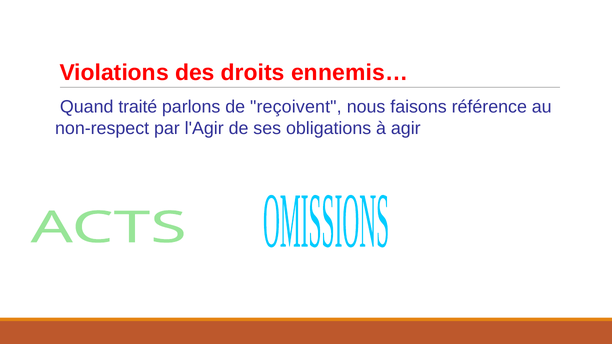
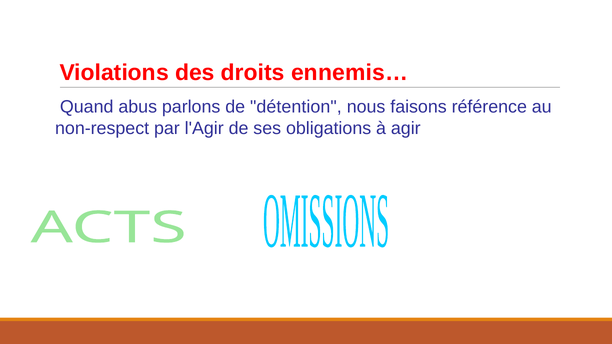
traité: traité -> abus (138, 107)
reçoivent: reçoivent -> détention (296, 107)
